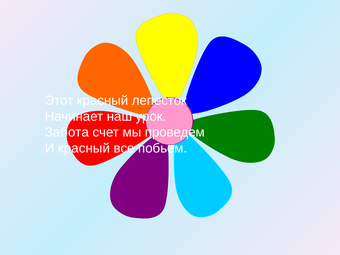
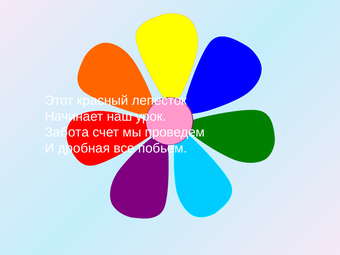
И красный: красный -> дробная (84, 148)
